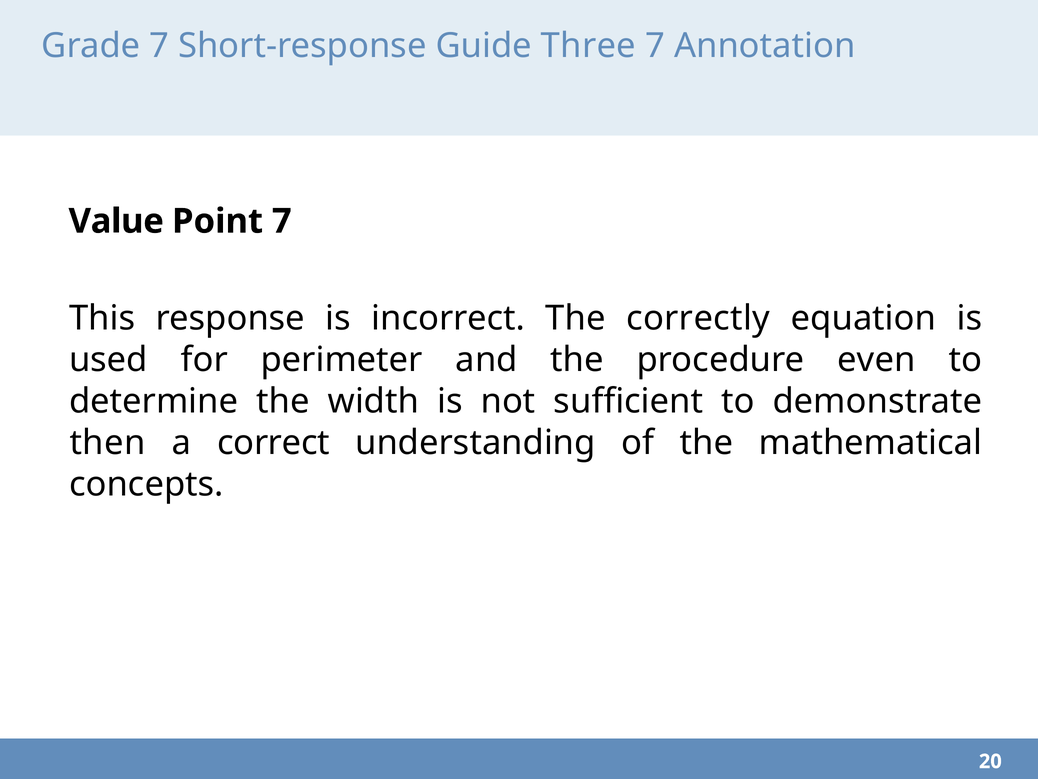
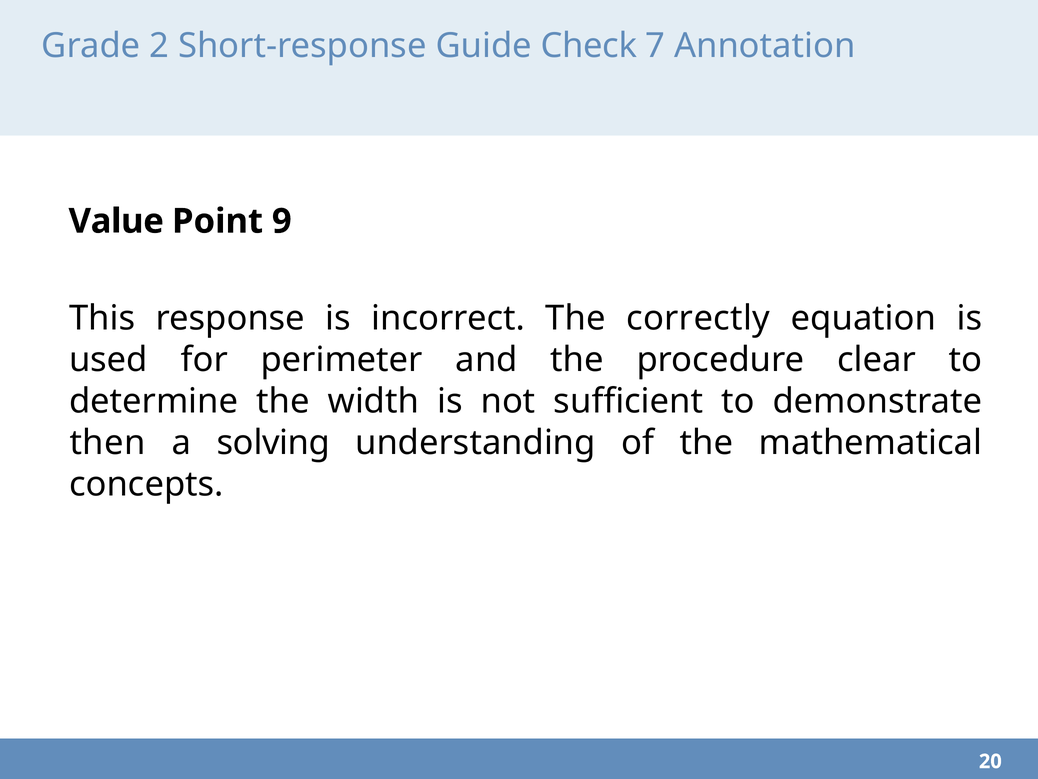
Grade 7: 7 -> 2 (159, 46)
Three: Three -> Check (589, 46)
Point 7: 7 -> 9 (282, 221)
even: even -> clear (877, 360)
correct: correct -> solving (273, 443)
